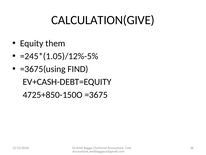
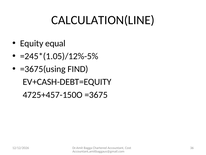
CALCULATION(GIVE: CALCULATION(GIVE -> CALCULATION(LINE (103, 20)
them: them -> equal (55, 43)
4725+850-150O: 4725+850-150O -> 4725+457-150O (53, 95)
